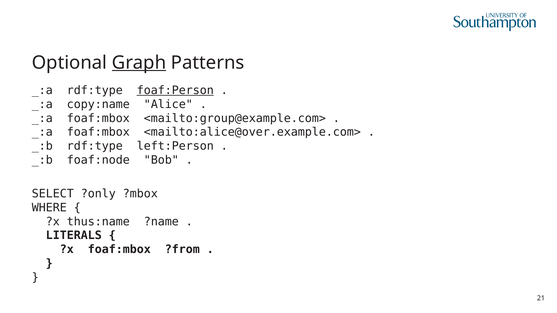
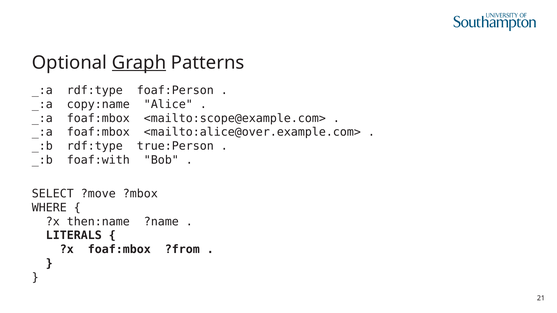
foaf:Person underline: present -> none (175, 90)
<mailto:group@example.com>: <mailto:group@example.com> -> <mailto:scope@example.com> (235, 118)
left:Person: left:Person -> true:Person (175, 146)
foaf:node: foaf:node -> foaf:with (98, 160)
?only: ?only -> ?move (98, 194)
thus:name: thus:name -> then:name (98, 222)
